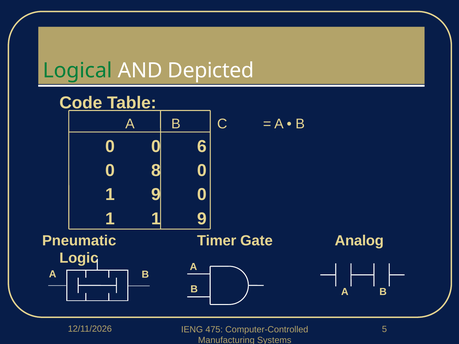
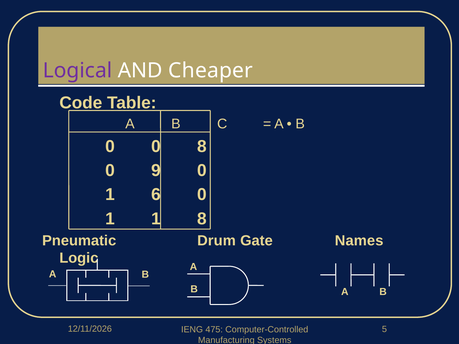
Logical colour: green -> purple (78, 71)
Depicted: Depicted -> Cheaper (211, 71)
0 6: 6 -> 8 (202, 147)
8: 8 -> 9 (156, 171)
9: 9 -> 6 (156, 195)
1 1 9: 9 -> 8 (202, 219)
Timer: Timer -> Drum (217, 241)
Analog: Analog -> Names (359, 241)
